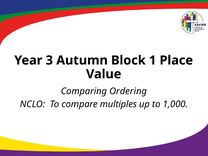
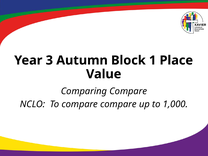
Comparing Ordering: Ordering -> Compare (128, 91)
compare multiples: multiples -> compare (118, 104)
